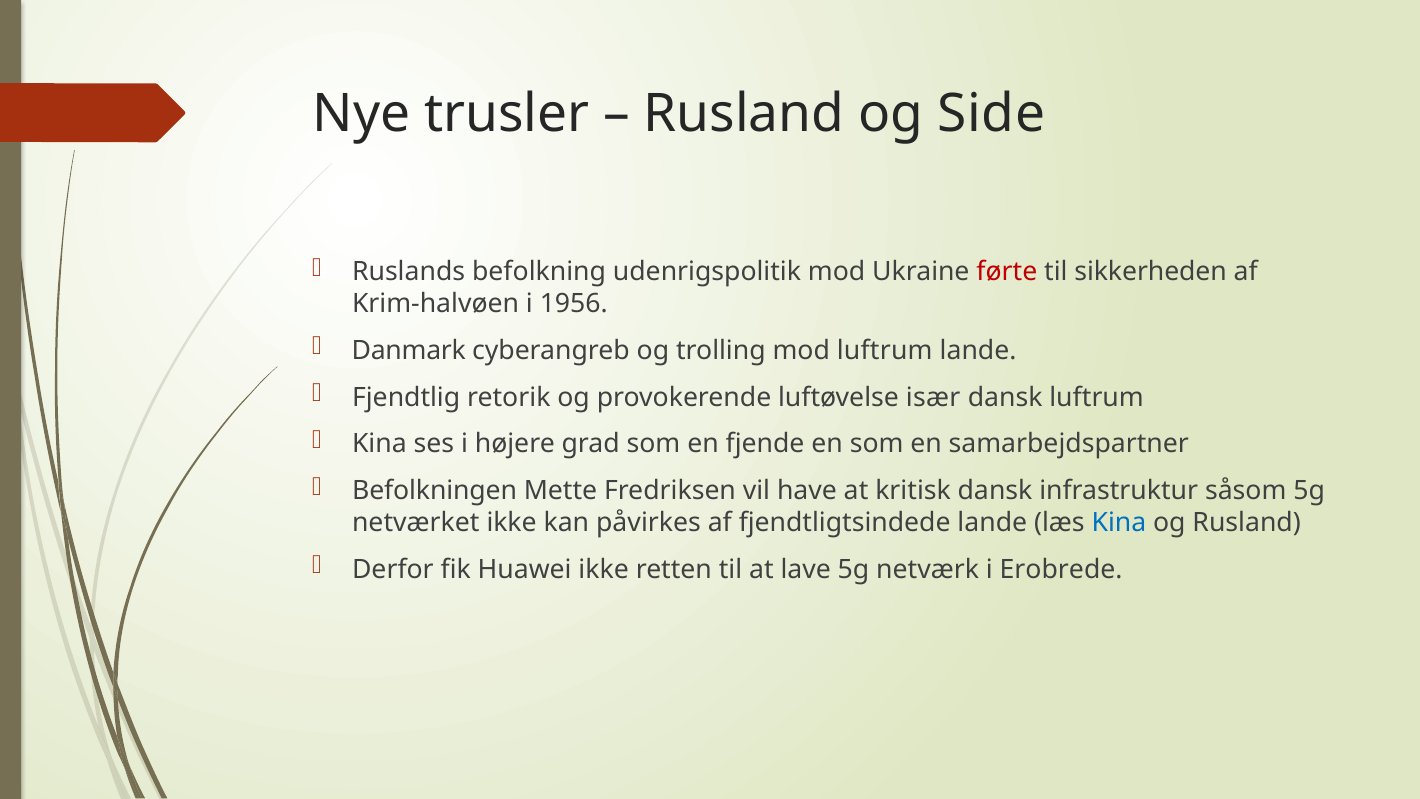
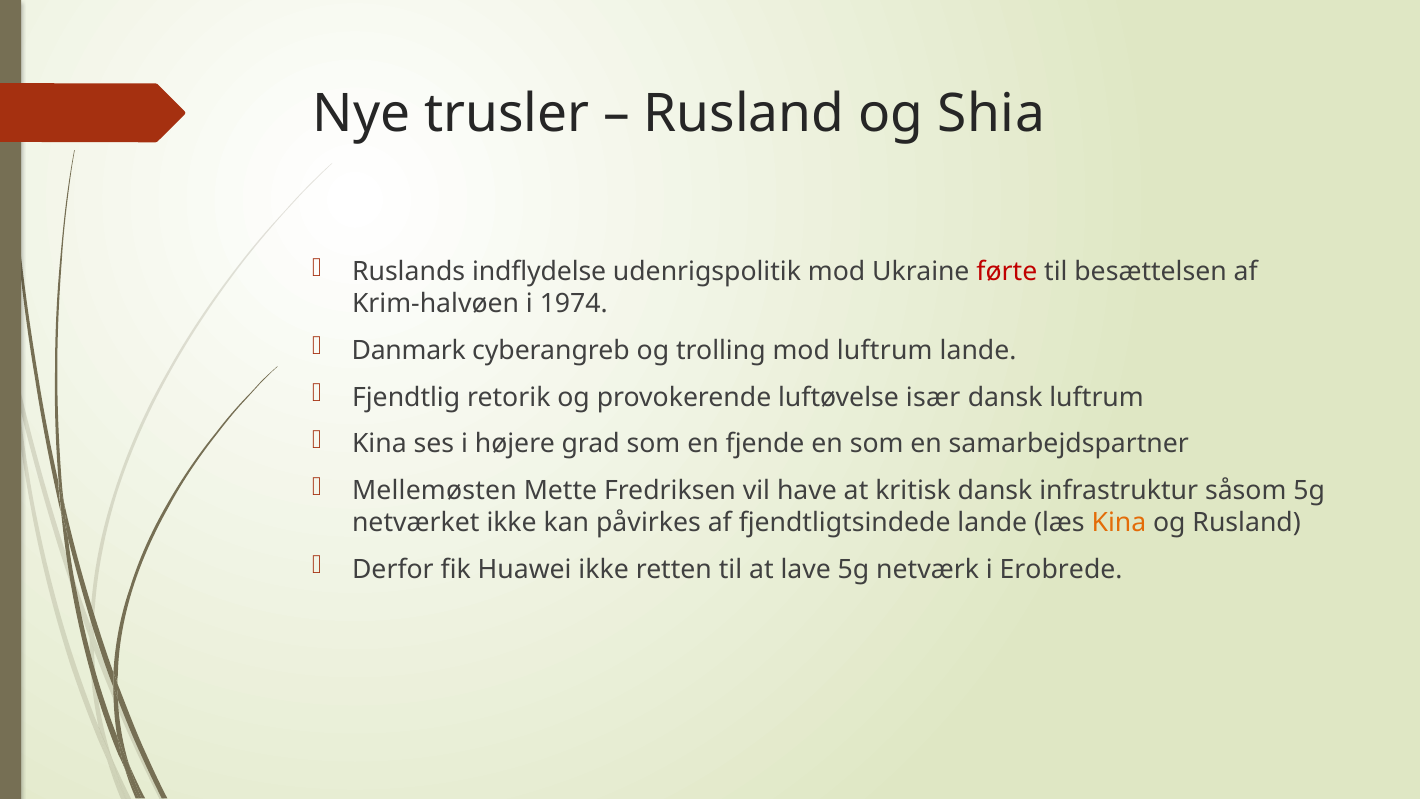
Side: Side -> Shia (991, 114)
befolkning: befolkning -> indflydelse (539, 272)
sikkerheden: sikkerheden -> besættelsen (1151, 272)
1956: 1956 -> 1974 (574, 304)
Befolkningen: Befolkningen -> Mellemøsten (434, 491)
Kina colour: blue -> orange (1119, 523)
